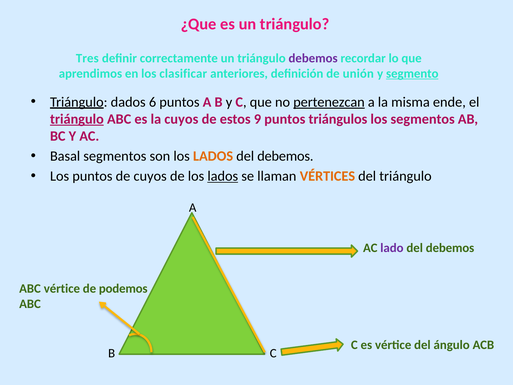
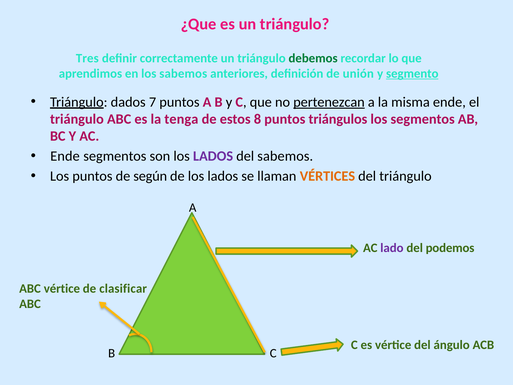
debemos colour: purple -> green (313, 58)
los clasificar: clasificar -> sabemos (183, 73)
6: 6 -> 7 (153, 102)
triángulo underline: present -> none (77, 119)
la cuyos: cuyos -> tenga (181, 119)
9: 9 -> 8 (257, 119)
Basal: Basal -> Ende (65, 156)
LADOS colour: orange -> purple (213, 156)
debemos: debemos -> sabemos (285, 156)
de cuyos: cuyos -> según (150, 176)
lados underline: present -> none (223, 176)
debemos: debemos -> podemos (450, 248)
podemos: podemos -> clasificar (123, 288)
